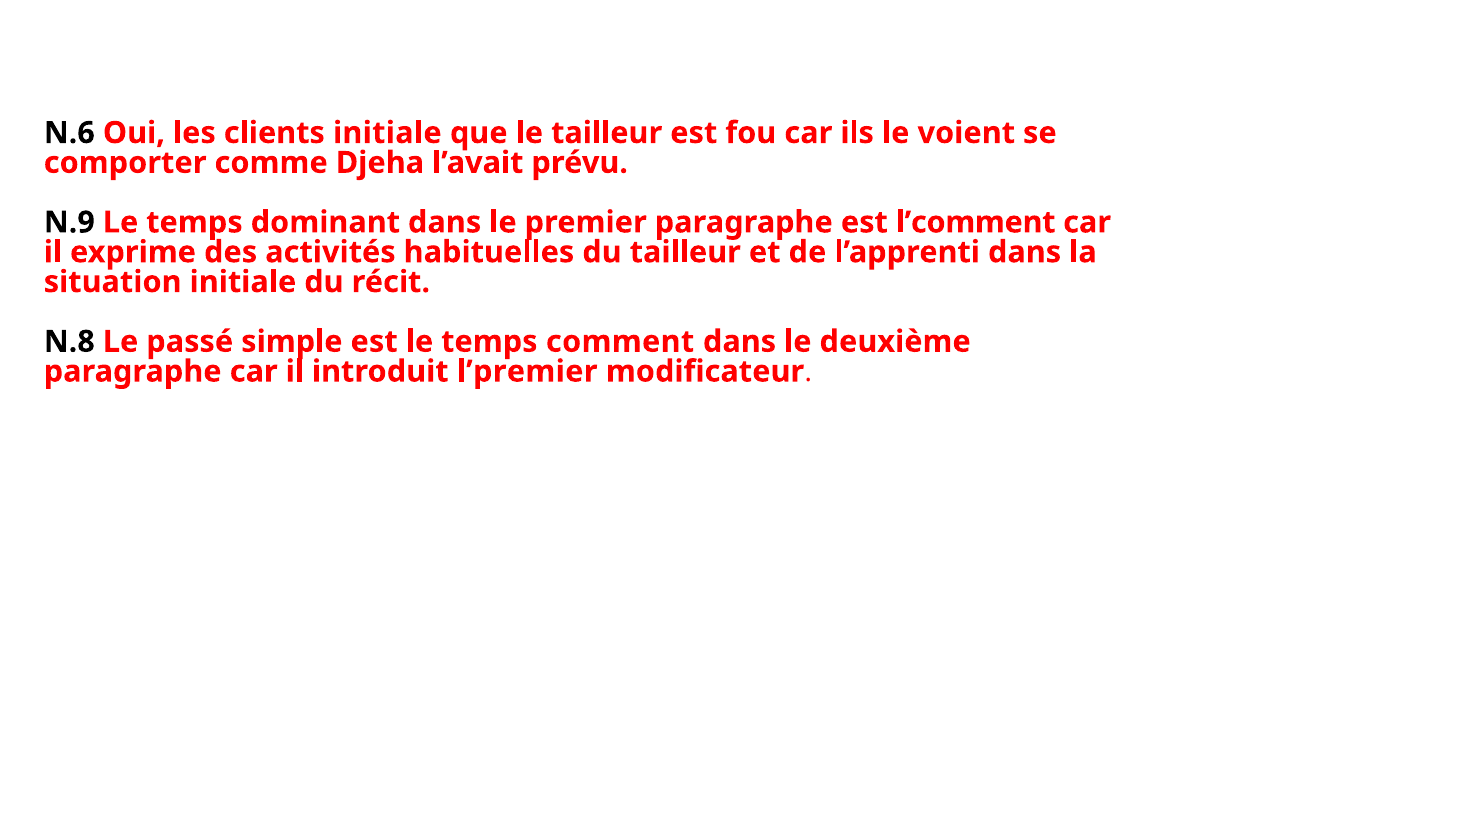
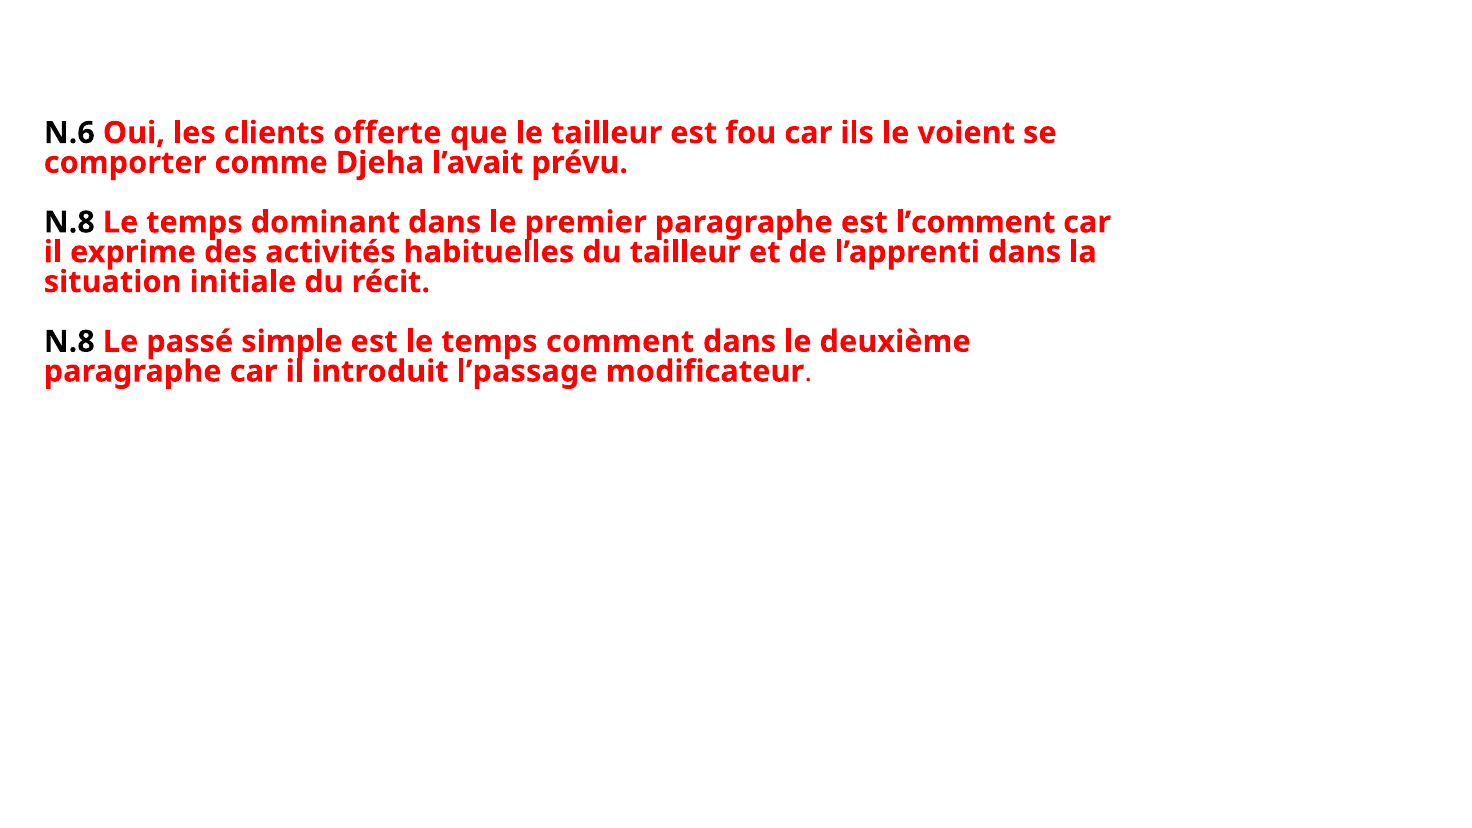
clients initiale: initiale -> offerte (387, 133)
N.9: N.9 -> N.8 (69, 222)
l’premier: l’premier -> l’passage (527, 371)
